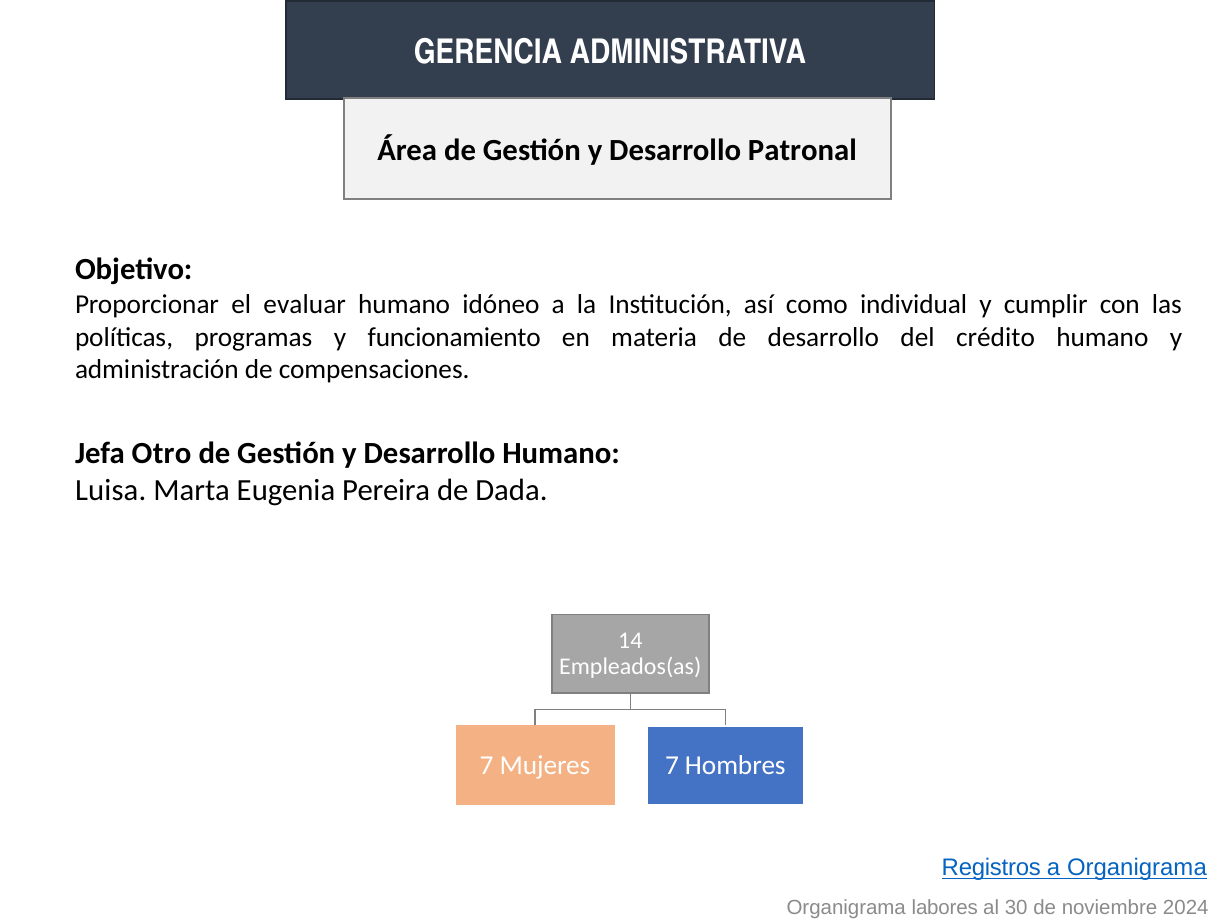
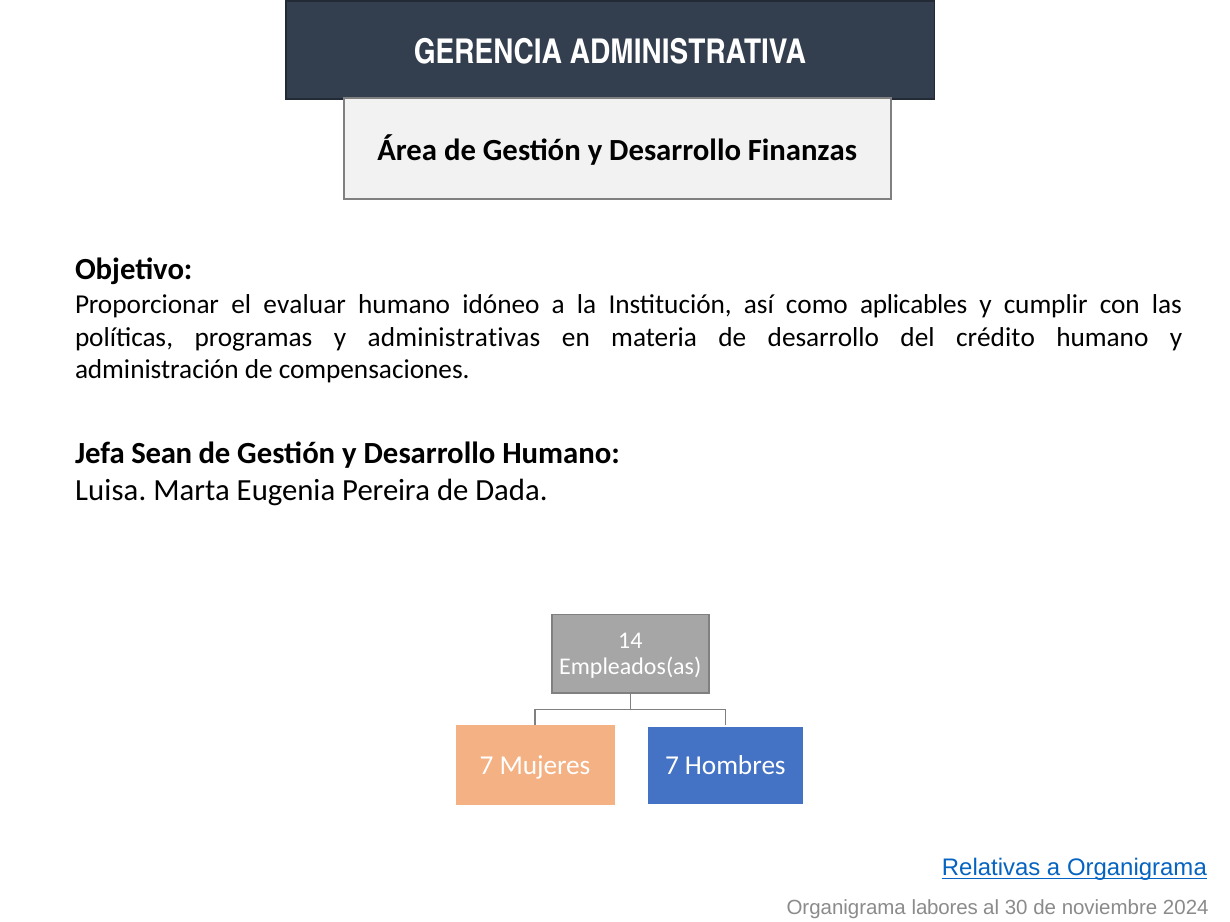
Patronal: Patronal -> Finanzas (802, 151)
individual: individual -> aplicables (914, 305)
funcionamiento: funcionamiento -> administrativas (454, 337)
Otro: Otro -> Sean (162, 454)
Registros: Registros -> Relativas (991, 868)
